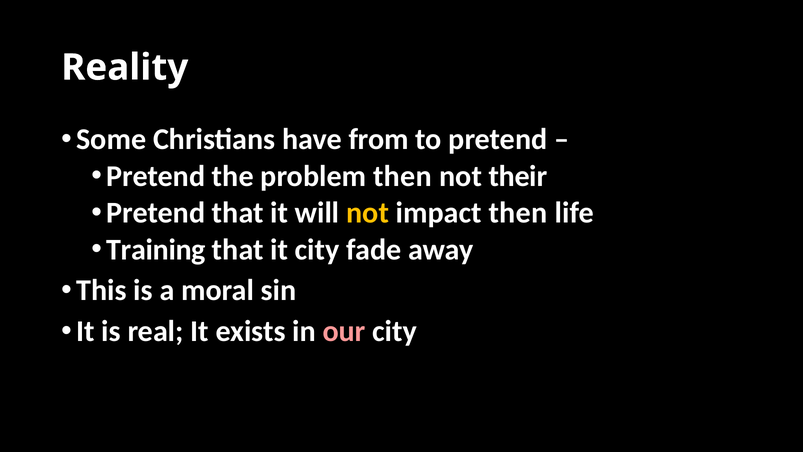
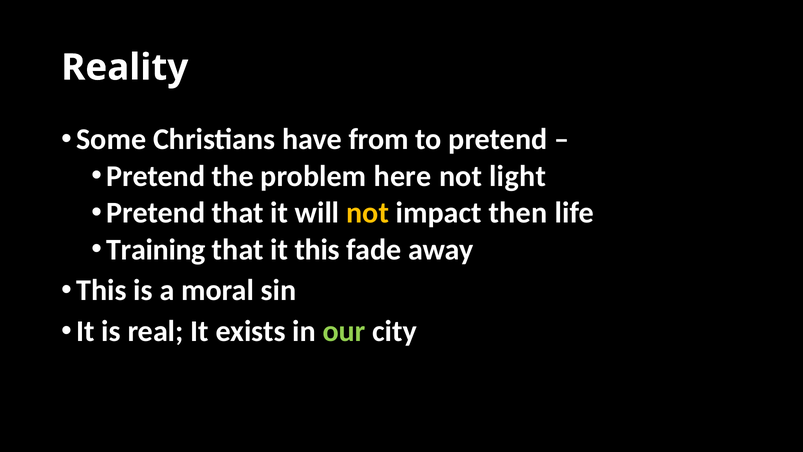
problem then: then -> here (403, 176)
their: their -> light (518, 176)
it city: city -> this (317, 249)
our colour: pink -> light green (344, 331)
